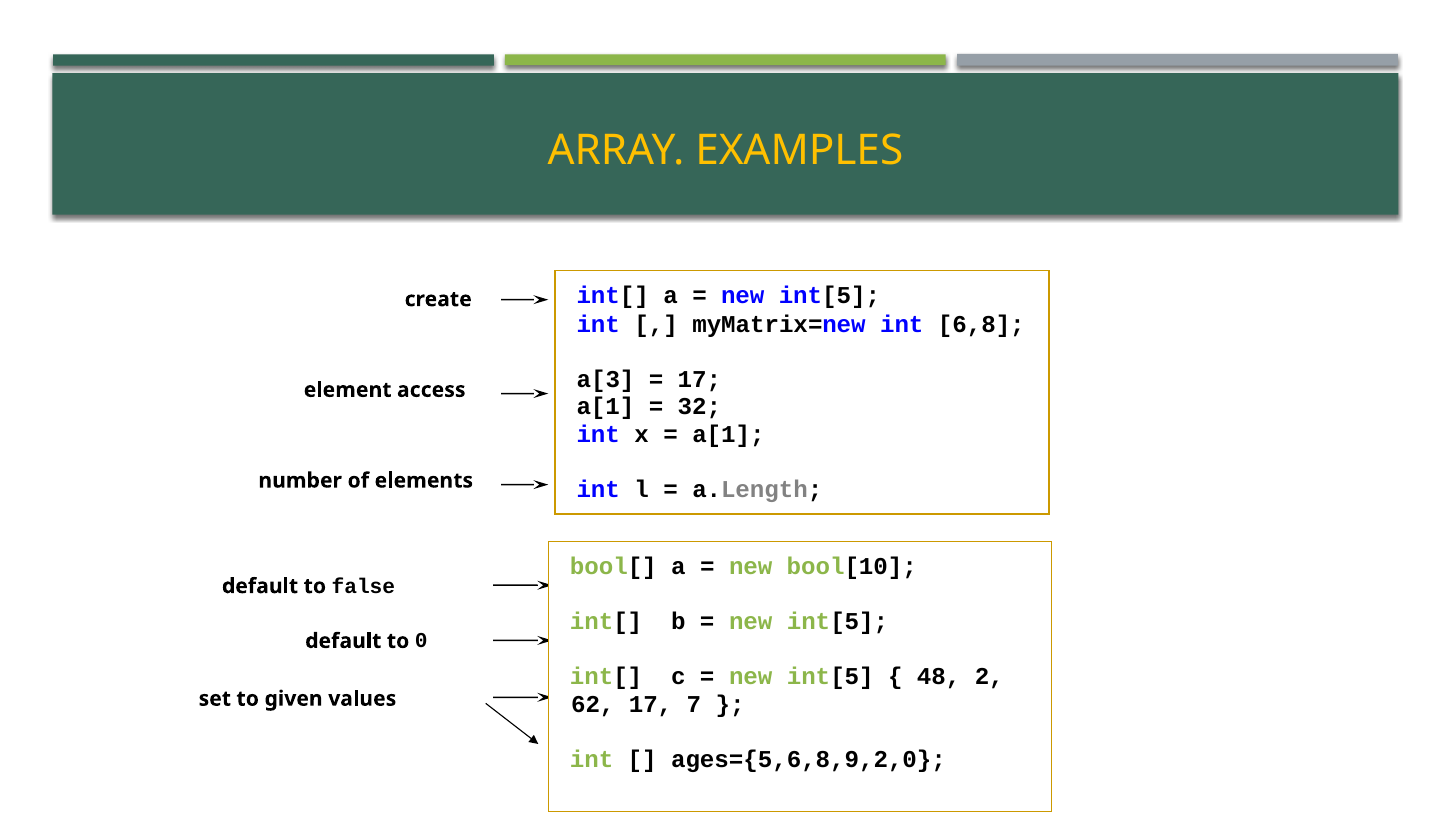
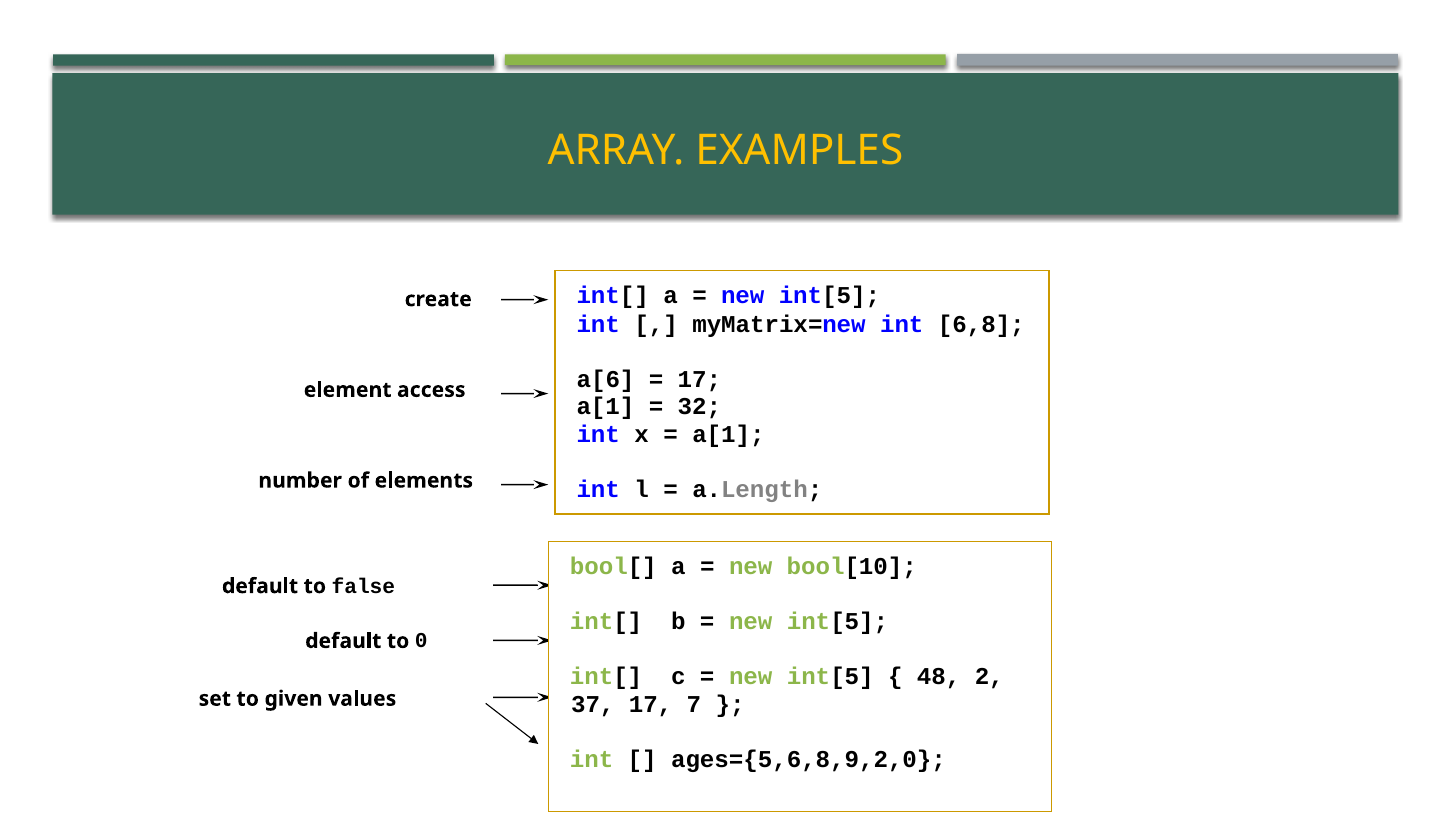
a[3: a[3 -> a[6 (606, 380)
62: 62 -> 37 (593, 704)
